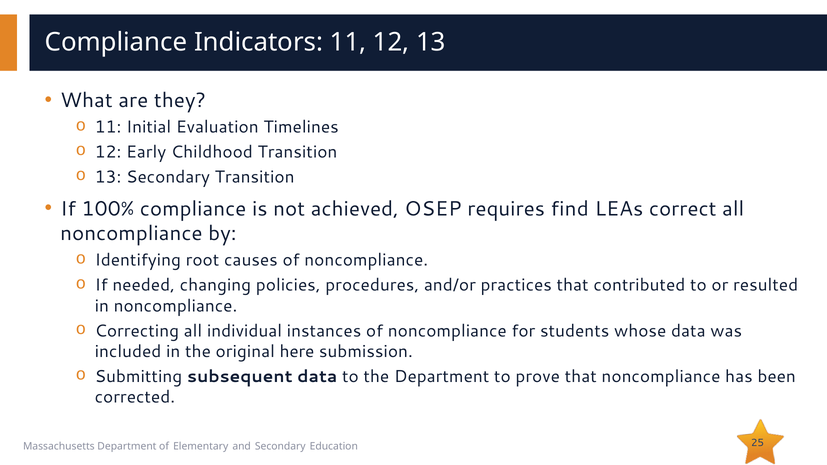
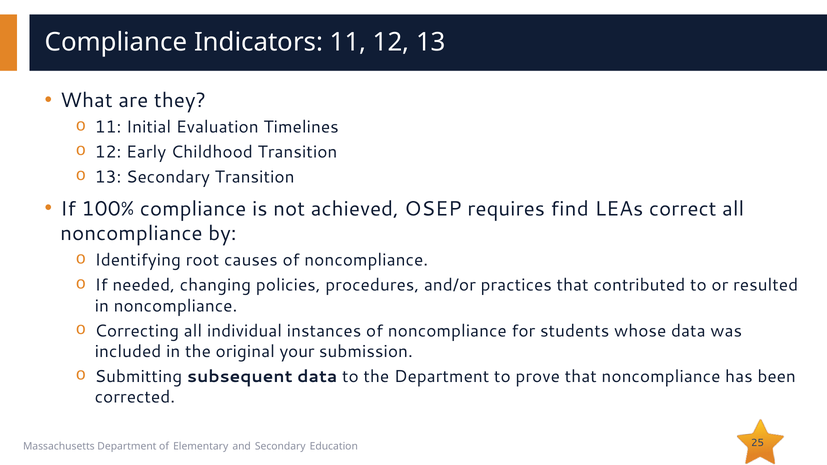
here: here -> your (297, 352)
